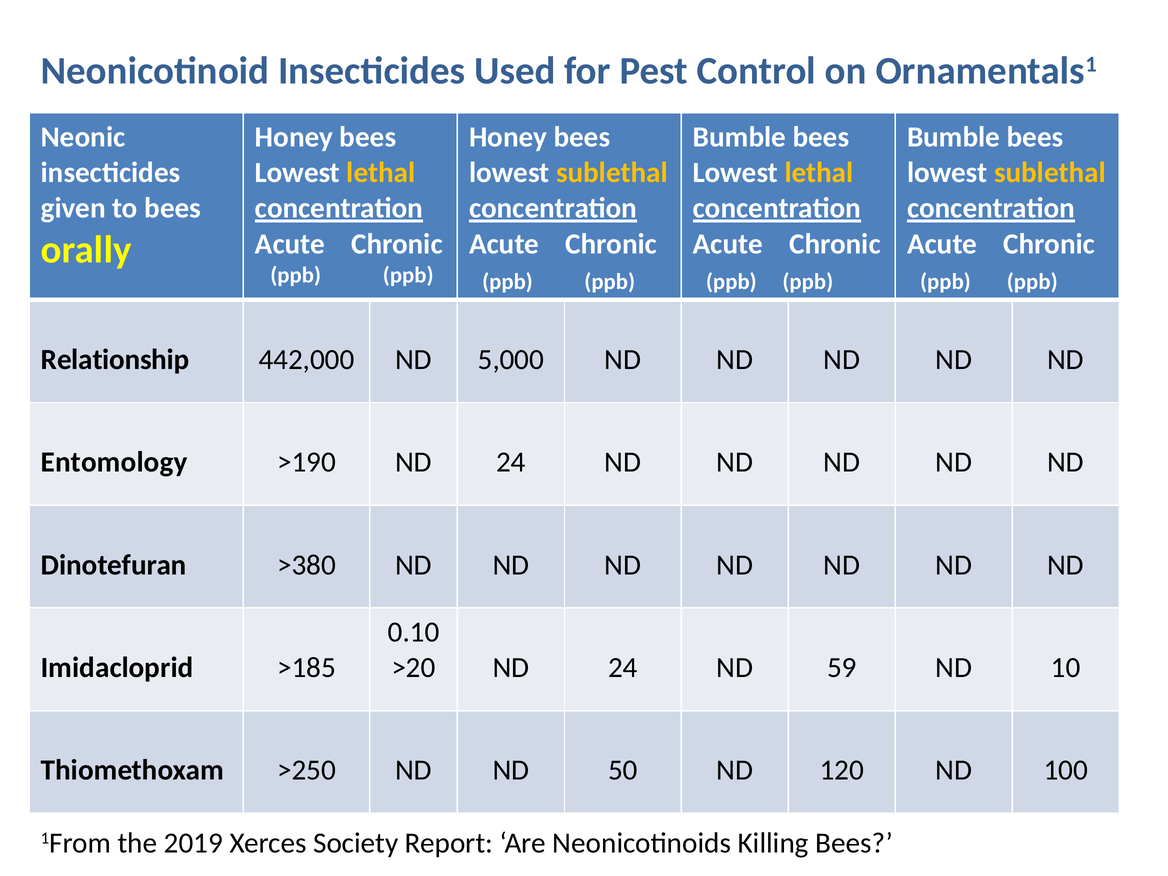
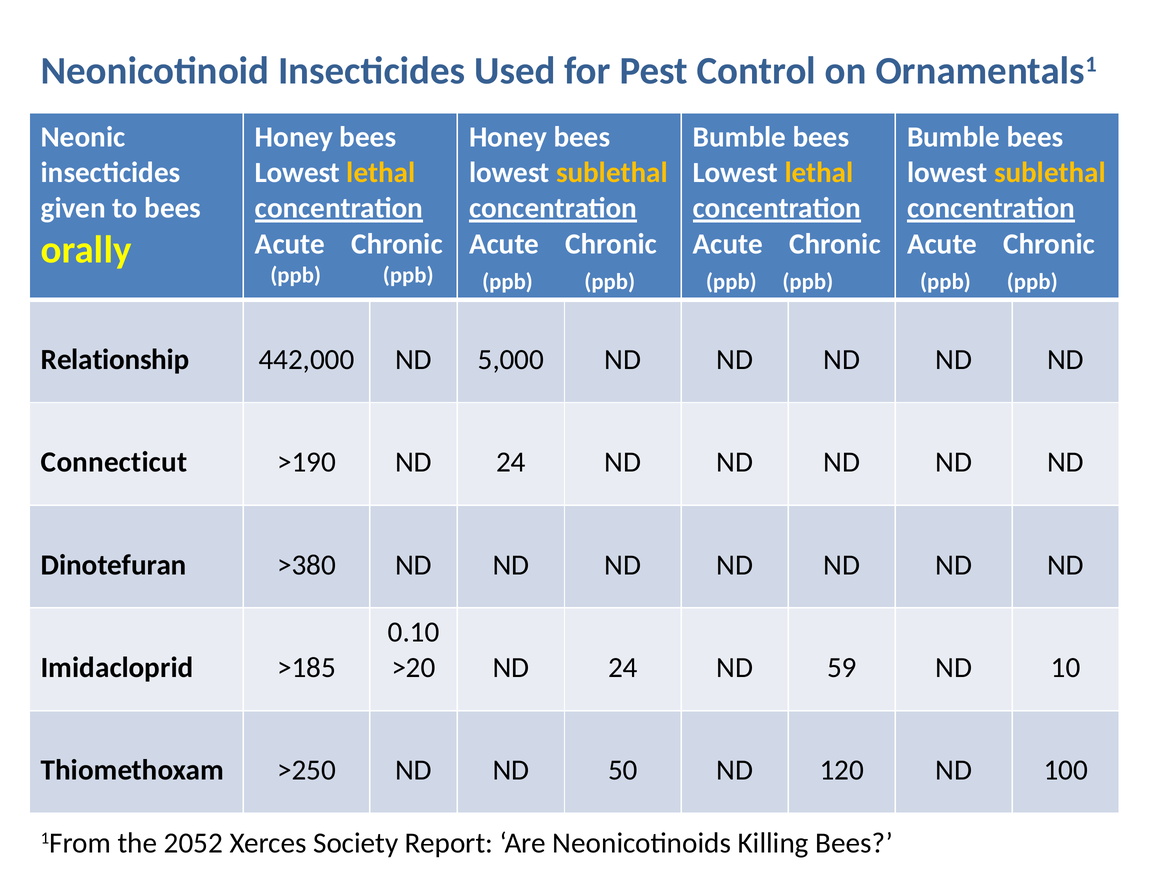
Entomology: Entomology -> Connecticut (114, 462)
2019: 2019 -> 2052 (193, 843)
